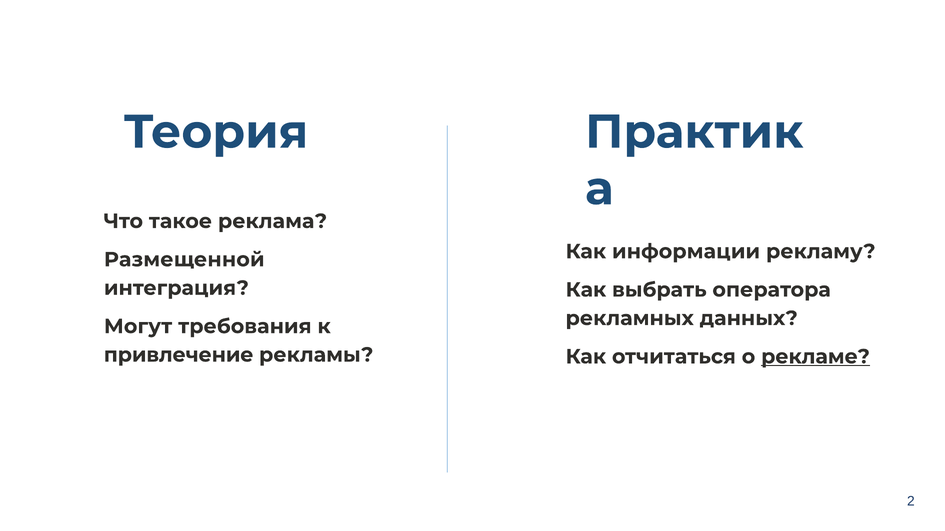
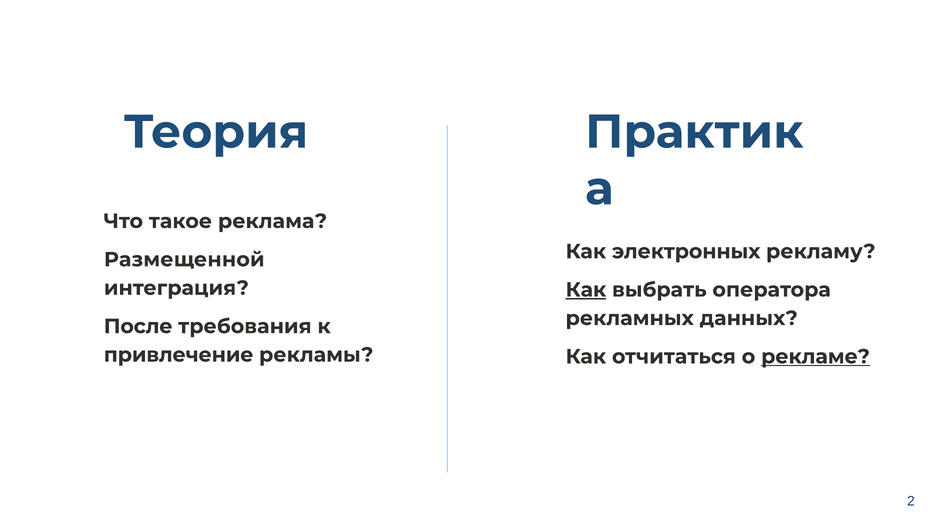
информации: информации -> электронных (686, 252)
Как underline: none -> present (586, 290)
Могут: Могут -> После (138, 327)
